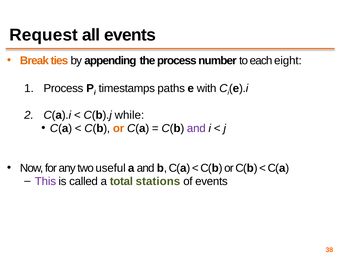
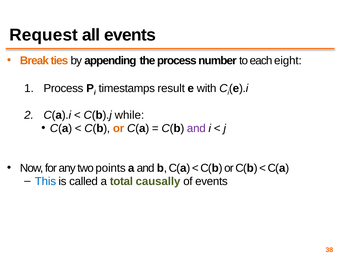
paths: paths -> result (171, 88)
useful: useful -> points (111, 168)
This colour: purple -> blue (45, 181)
stations: stations -> causally (158, 181)
